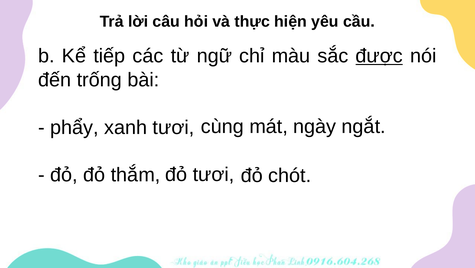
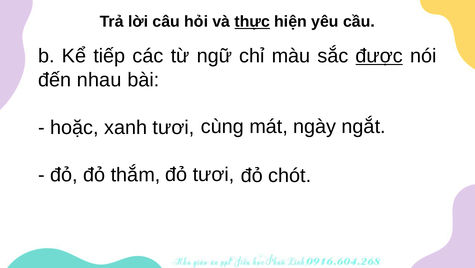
thực underline: none -> present (252, 22)
trống: trống -> nhau (99, 80)
phẩy: phẩy -> hoặc (74, 127)
